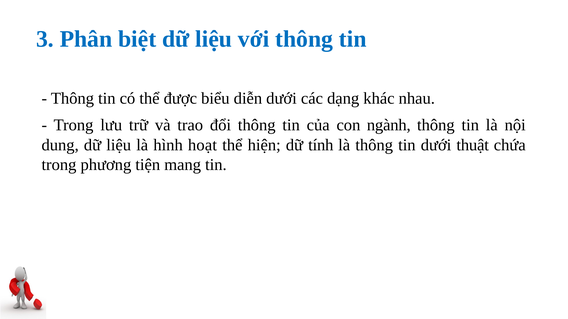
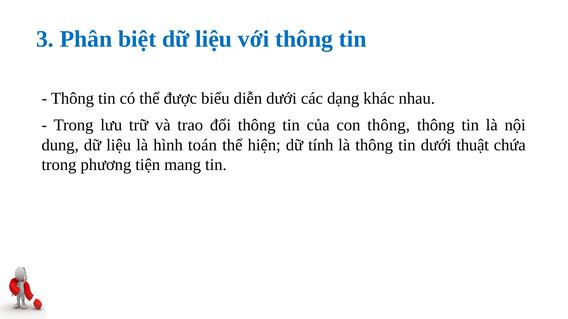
con ngành: ngành -> thông (389, 125)
hoạt: hoạt -> toán (202, 145)
